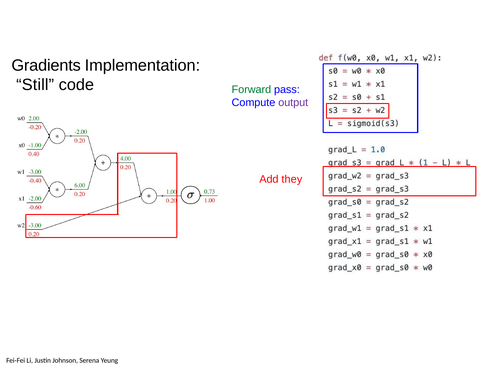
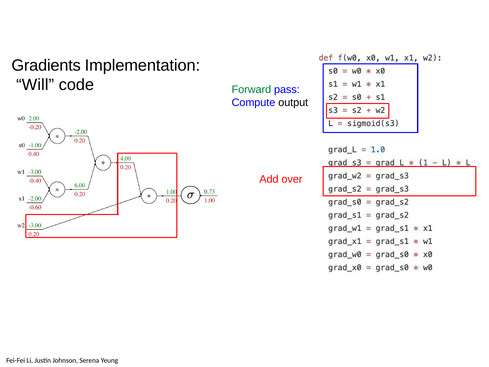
Still: Still -> Will (35, 85)
output colour: purple -> black (293, 103)
they: they -> over (292, 179)
